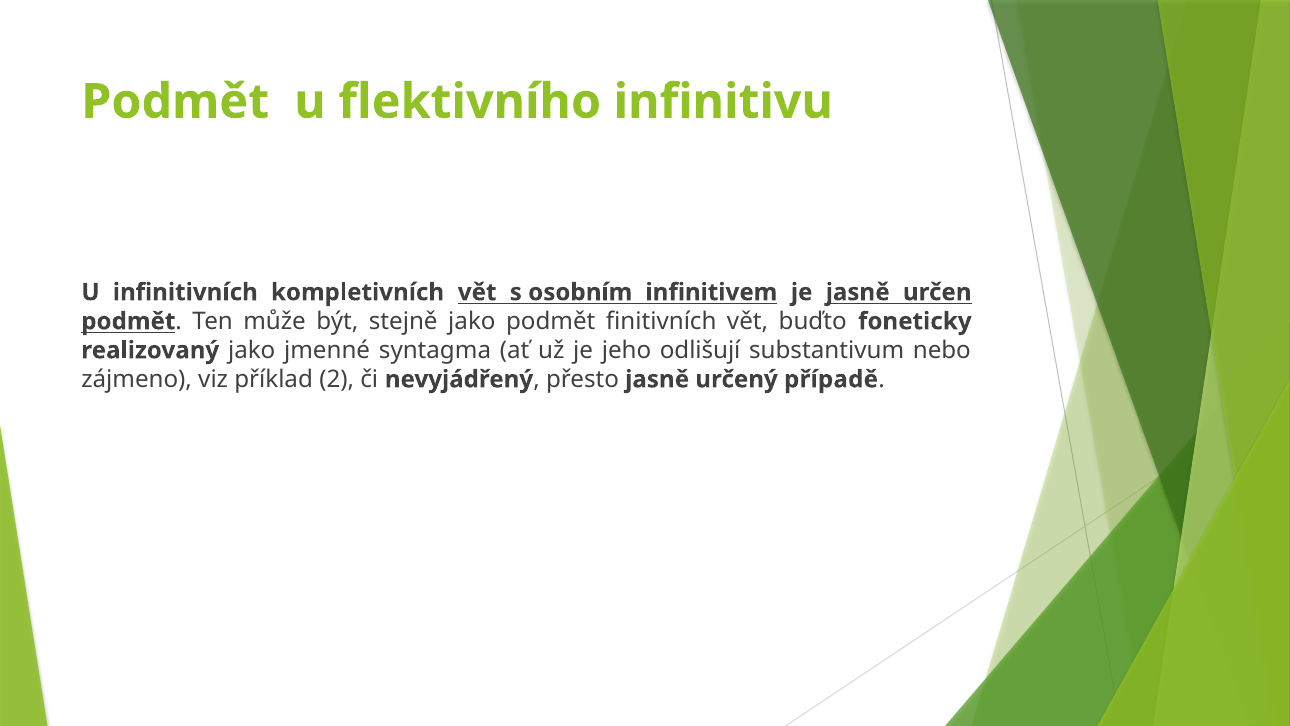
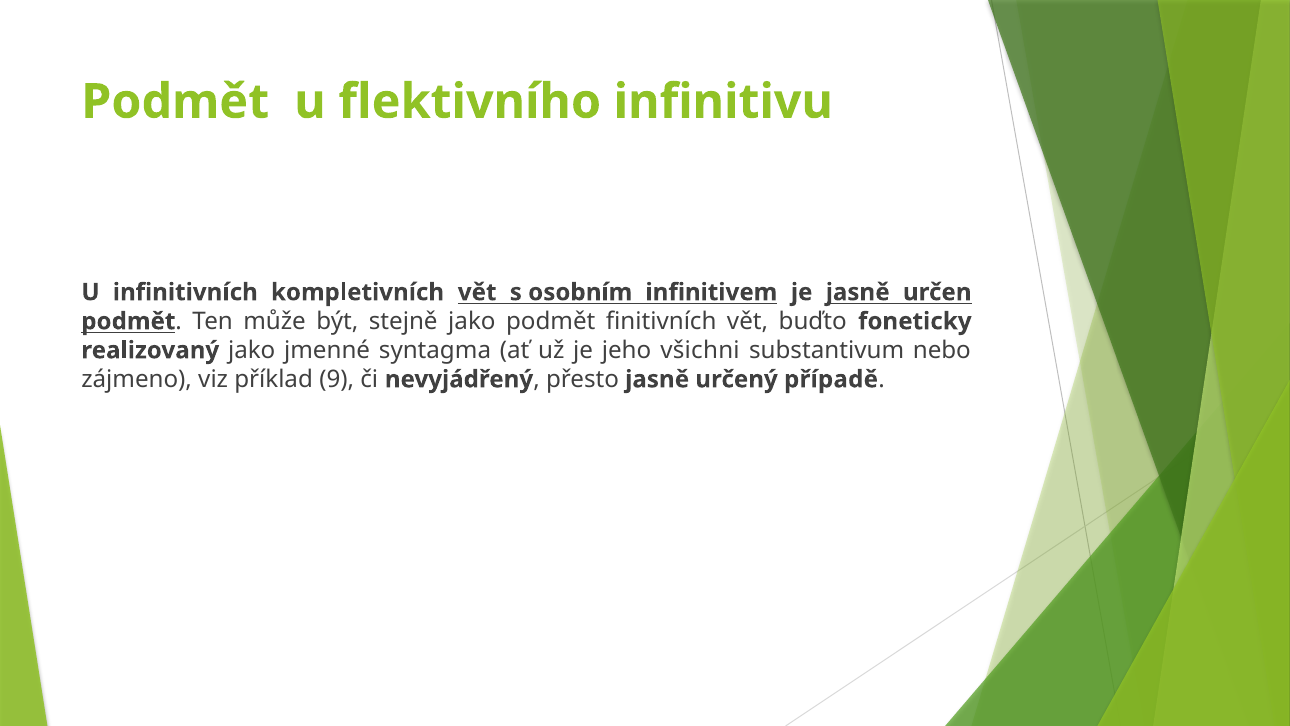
odlišují: odlišují -> všichni (700, 350)
2: 2 -> 9 (337, 379)
